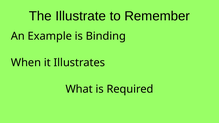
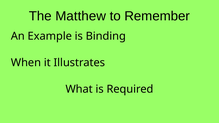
Illustrate: Illustrate -> Matthew (81, 16)
